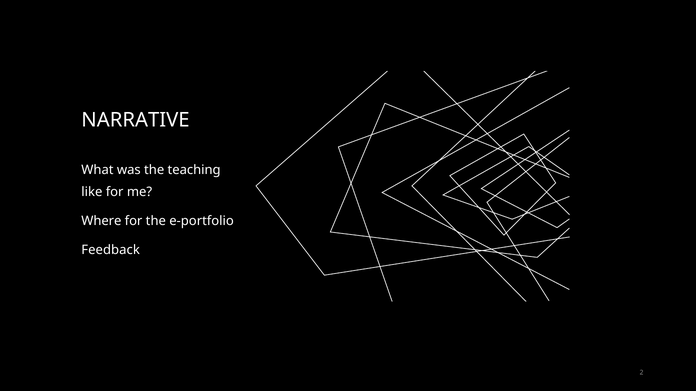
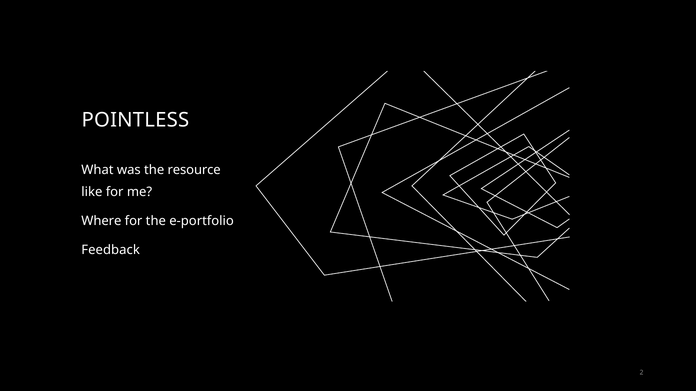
NARRATIVE: NARRATIVE -> POINTLESS (135, 120)
teaching: teaching -> resource (194, 170)
